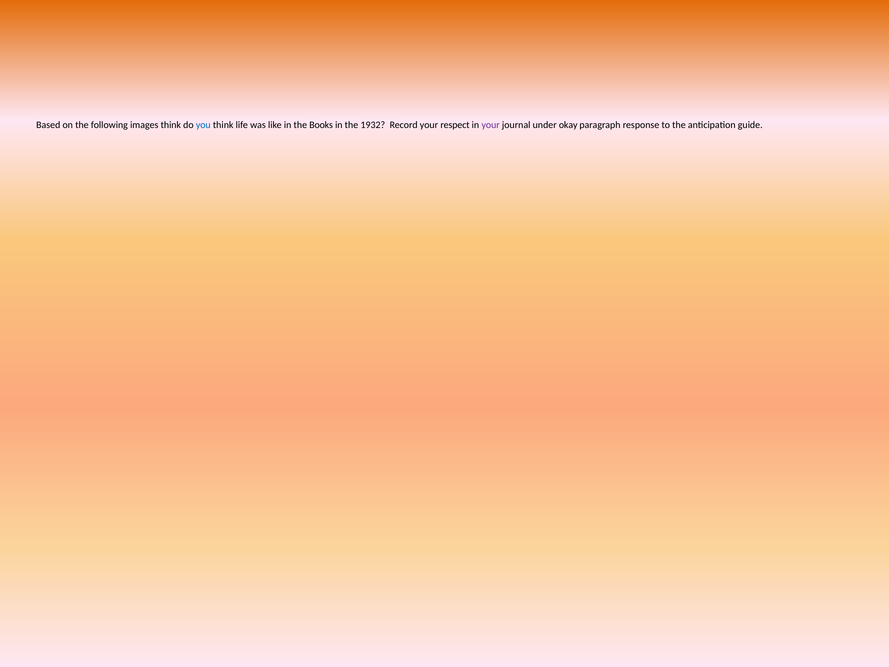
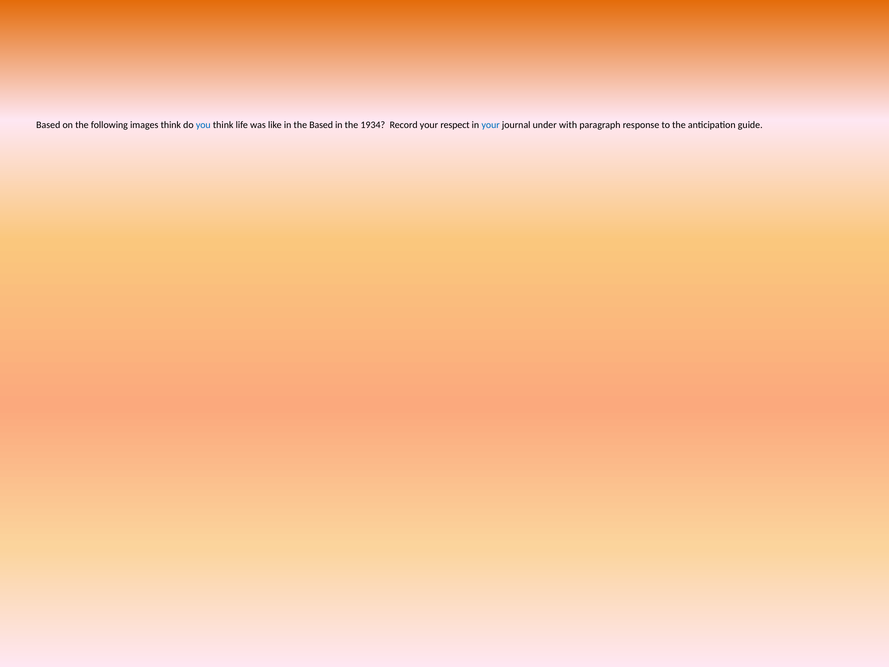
the Books: Books -> Based (321, 125)
1932: 1932 -> 1934 (373, 125)
your colour: purple -> blue (491, 125)
okay: okay -> with (568, 125)
